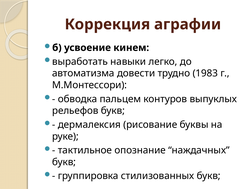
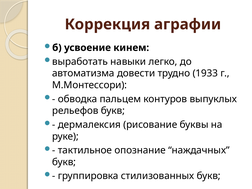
1983: 1983 -> 1933 (205, 73)
